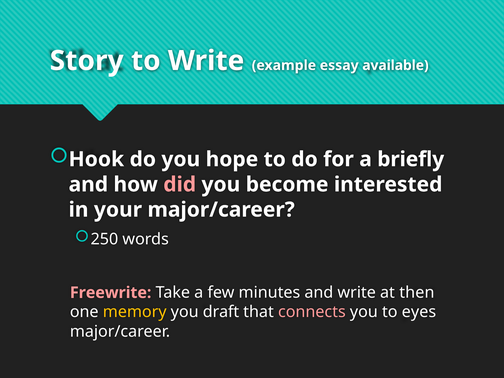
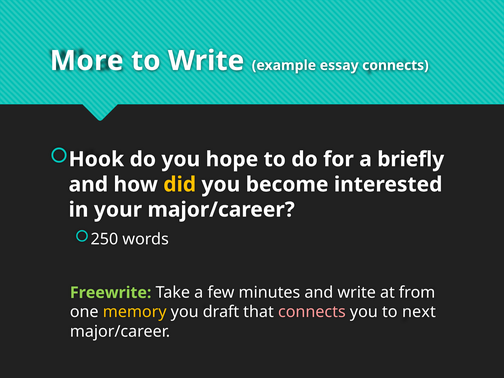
Story: Story -> More (87, 61)
essay available: available -> connects (395, 65)
did colour: pink -> yellow (180, 184)
Freewrite colour: pink -> light green (111, 293)
then: then -> from (417, 293)
eyes: eyes -> next (419, 312)
